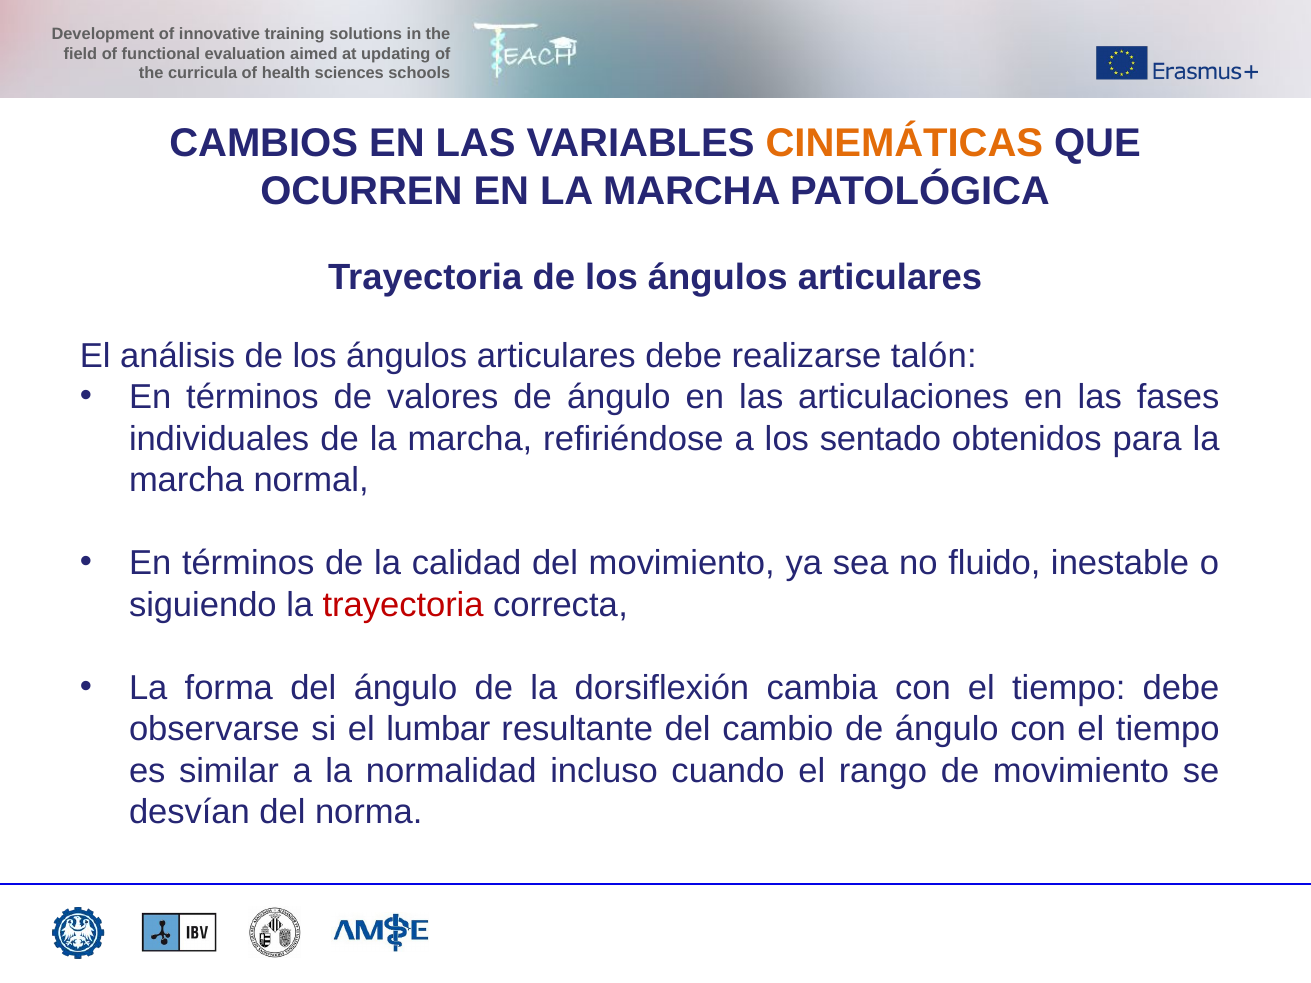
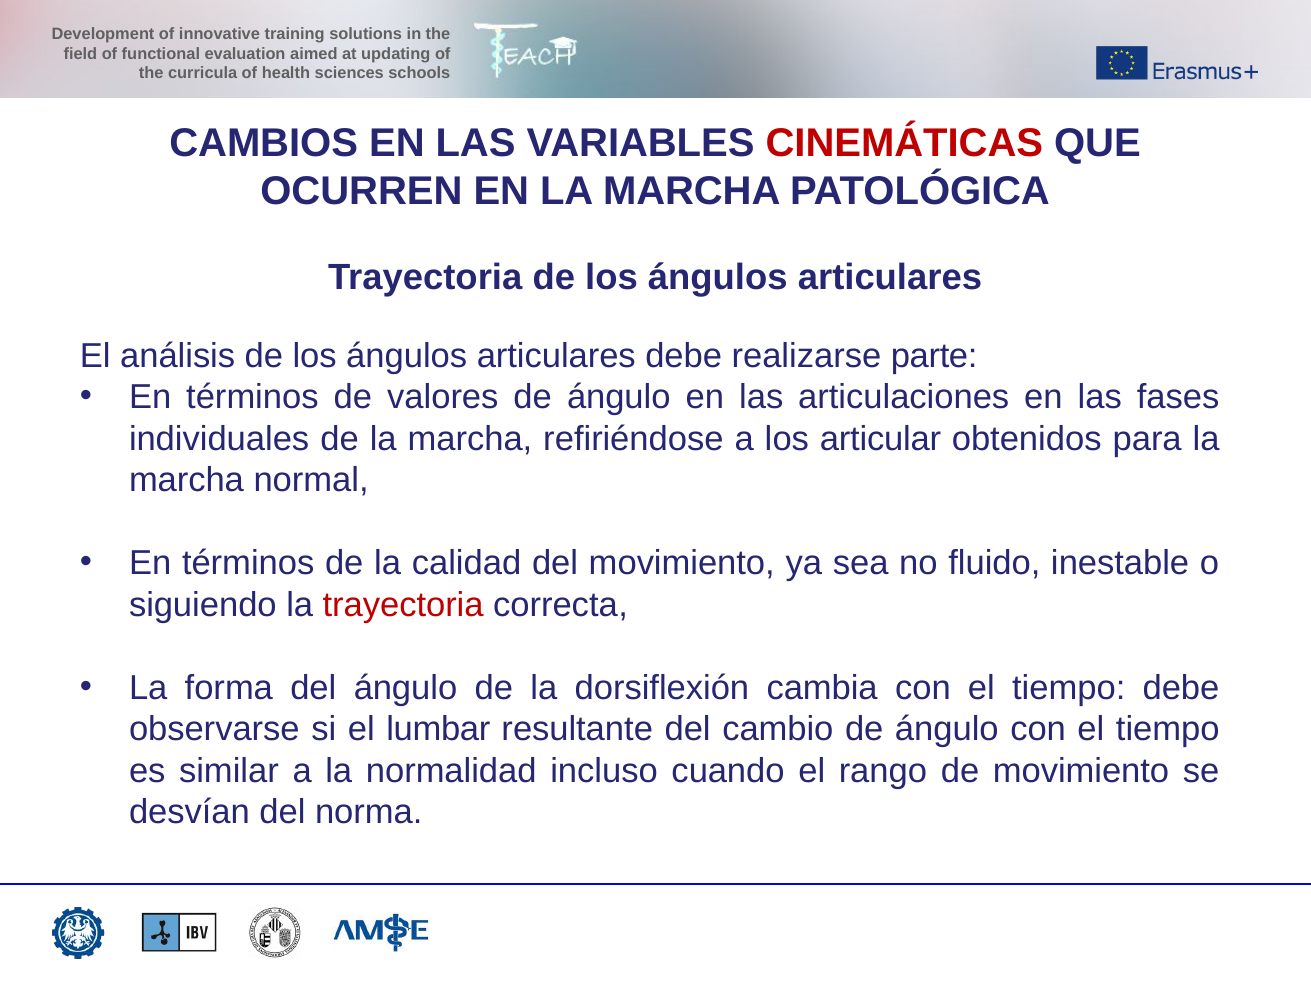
CINEMÁTICAS colour: orange -> red (904, 143)
talón: talón -> parte (934, 356)
sentado: sentado -> articular (880, 439)
